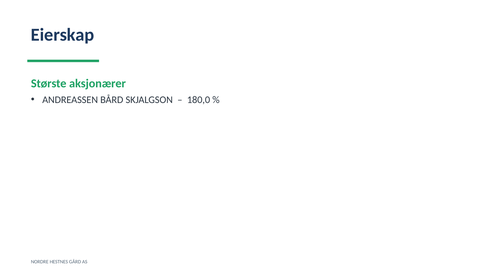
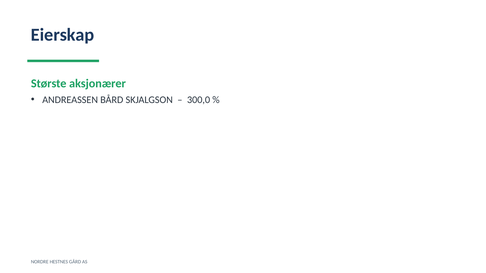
180,0: 180,0 -> 300,0 (199, 100)
